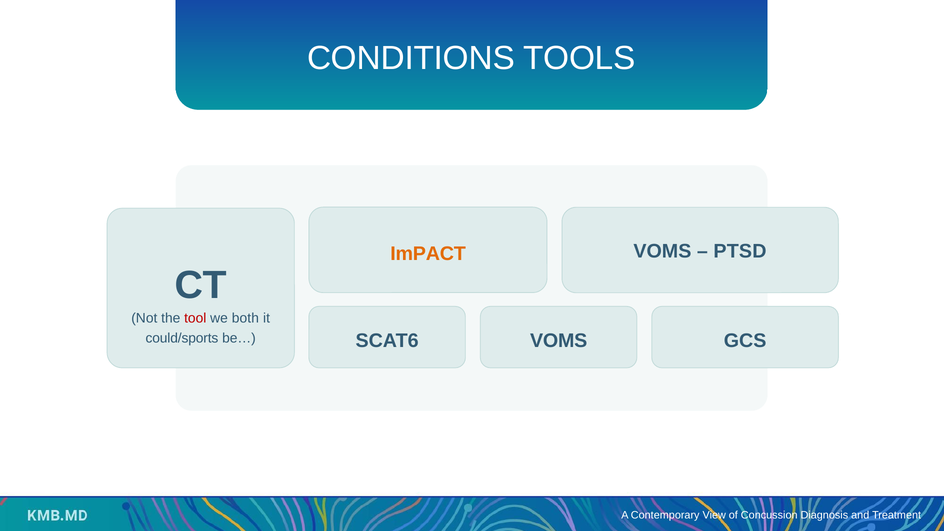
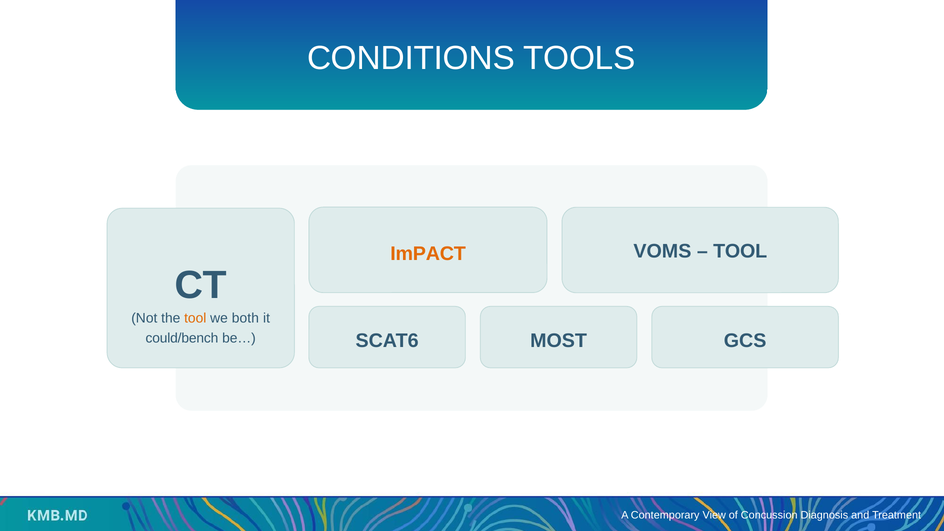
PTSD: PTSD -> TOOL (740, 251)
tool colour: red -> orange (195, 318)
SCAT6 VOMS: VOMS -> MOST (559, 341)
could/sports: could/sports -> could/bench (182, 338)
